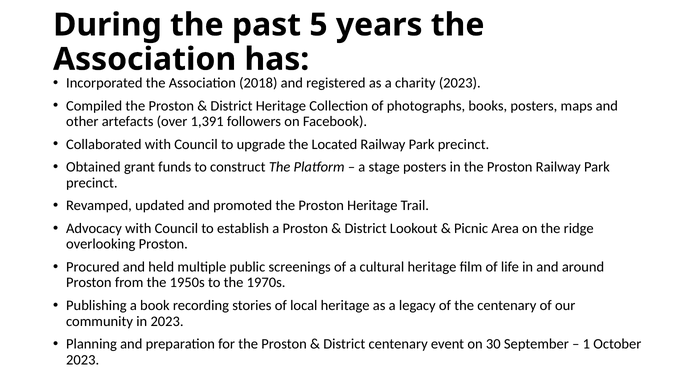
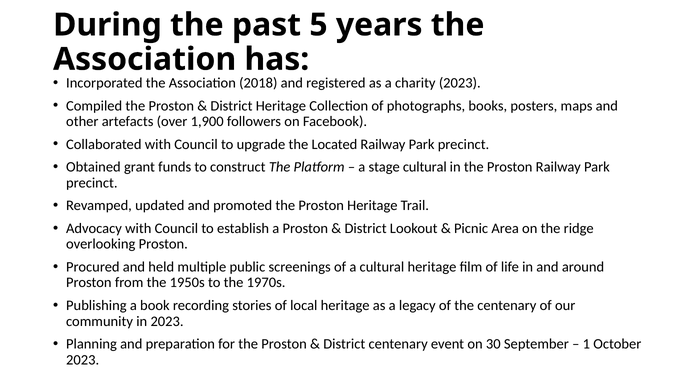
1,391: 1,391 -> 1,900 (207, 122)
stage posters: posters -> cultural (425, 167)
